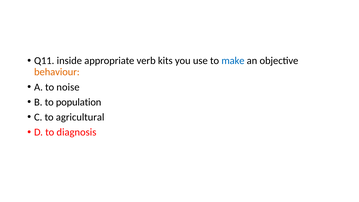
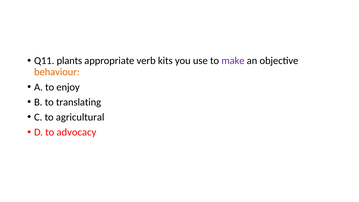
inside: inside -> plants (69, 61)
make colour: blue -> purple (233, 61)
noise: noise -> enjoy (68, 87)
population: population -> translating (79, 102)
diagnosis: diagnosis -> advocacy (76, 132)
